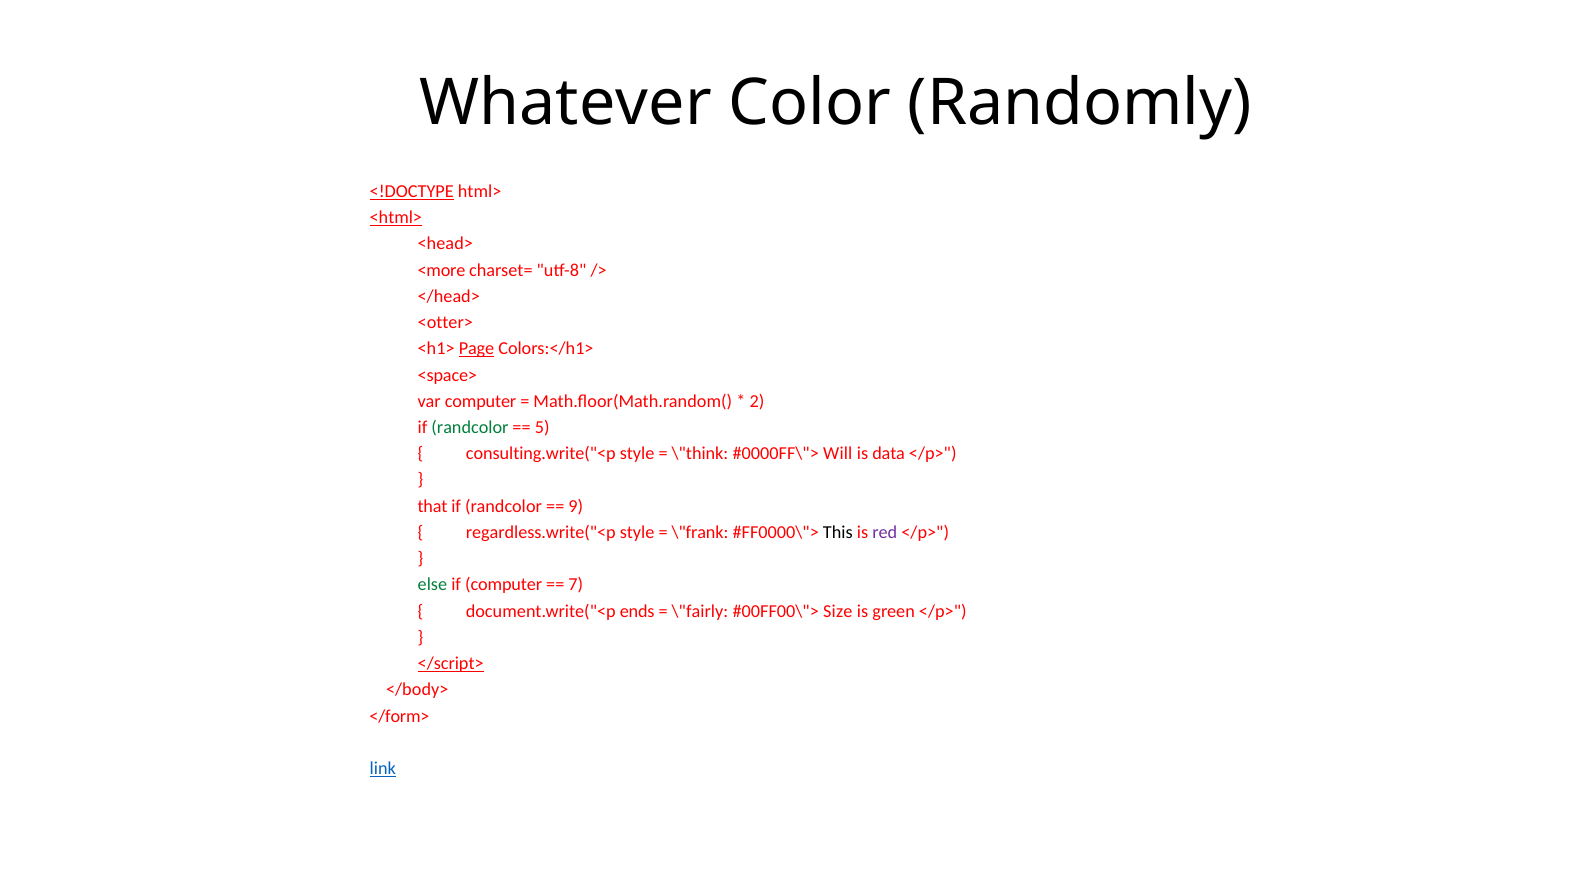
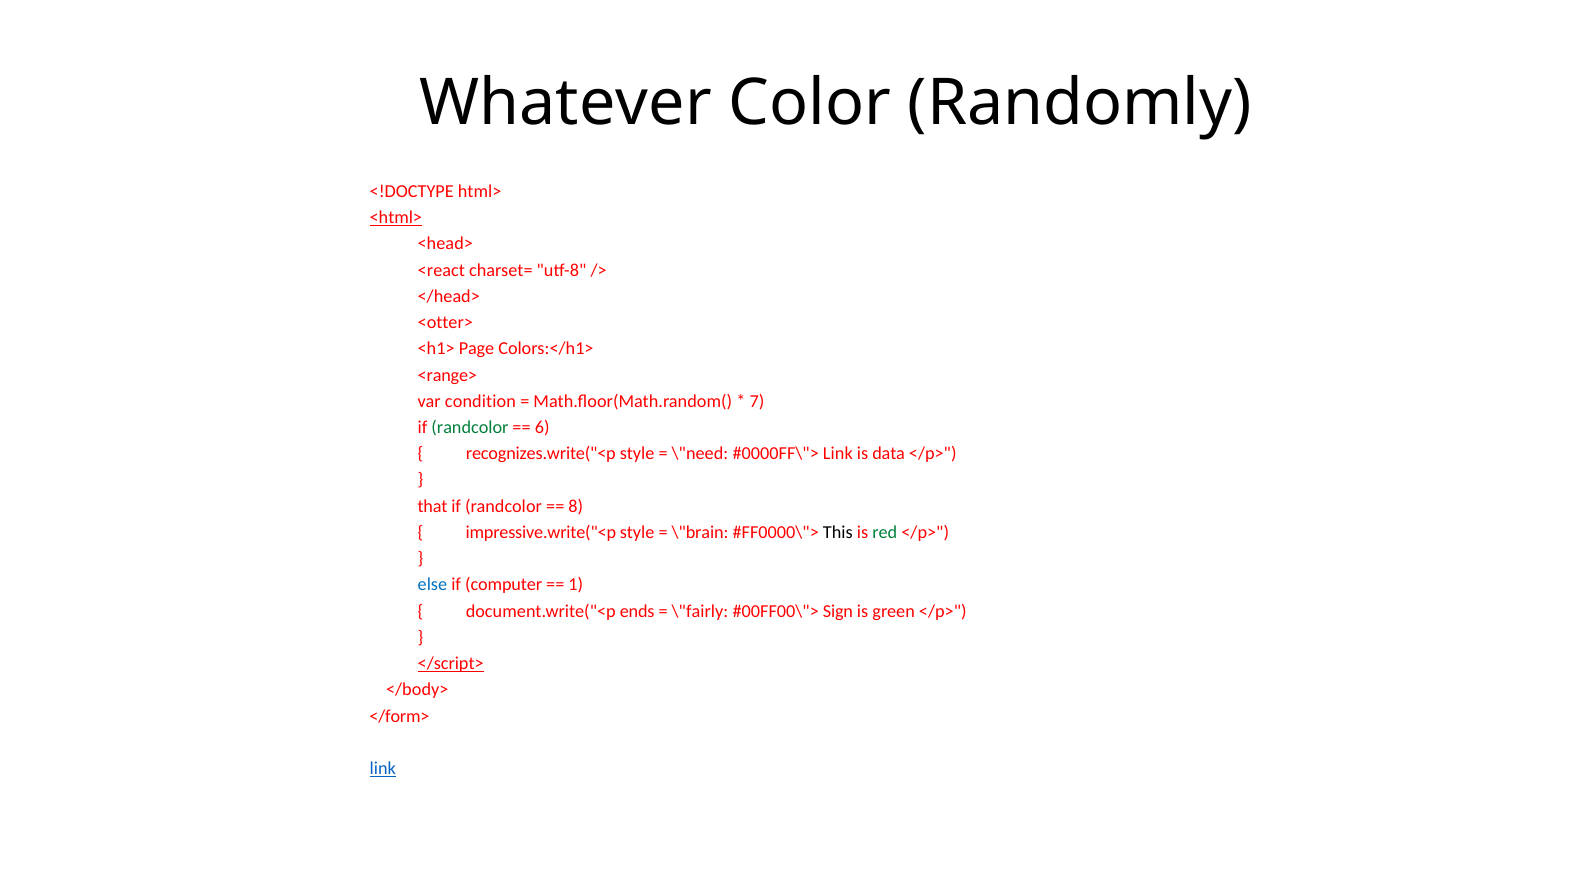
<!DOCTYPE underline: present -> none (412, 191)
<more: <more -> <react (441, 270)
Page underline: present -> none (477, 349)
<space>: <space> -> <range> (447, 375)
var computer: computer -> condition (480, 401)
2: 2 -> 7 (757, 401)
5: 5 -> 6 (542, 428)
consulting.write("<p: consulting.write("<p -> recognizes.write("<p (541, 454)
\"think: \"think -> \"need (700, 454)
Will: Will -> Link (838, 454)
9: 9 -> 8 (576, 506)
regardless.write("<p: regardless.write("<p -> impressive.write("<p (541, 533)
\"frank: \"frank -> \"brain (700, 533)
red colour: purple -> green (885, 533)
else colour: green -> blue (432, 585)
7: 7 -> 1 (576, 585)
Size: Size -> Sign (838, 611)
